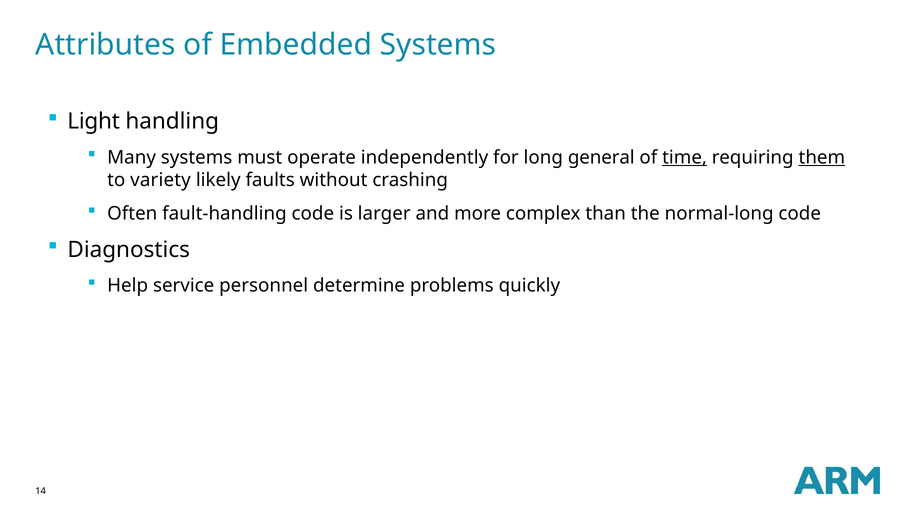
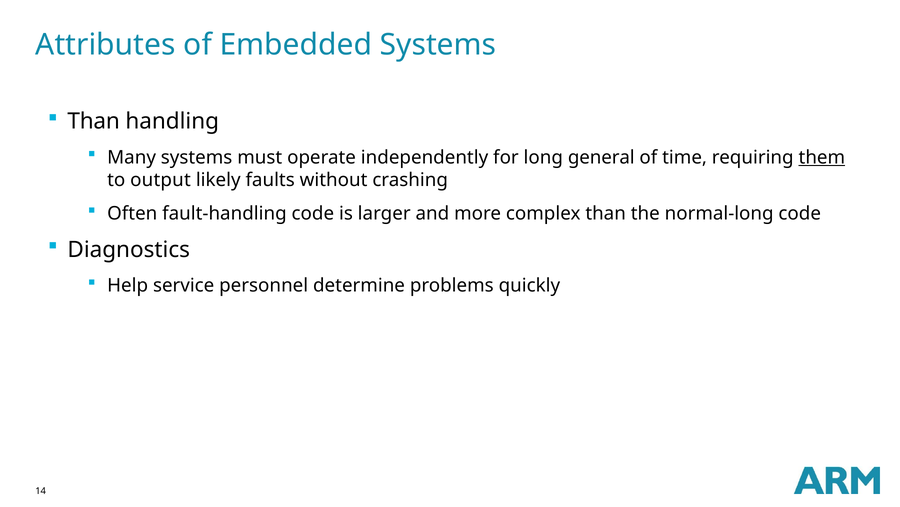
Light: Light -> Than (94, 121)
time underline: present -> none (685, 157)
variety: variety -> output (160, 180)
